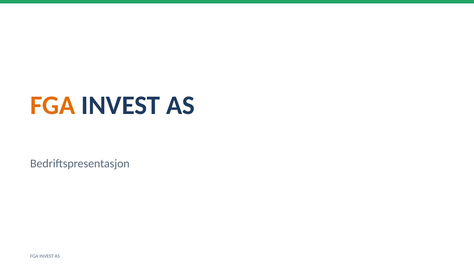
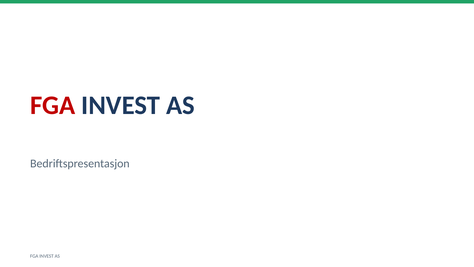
FGA colour: orange -> red (53, 105)
